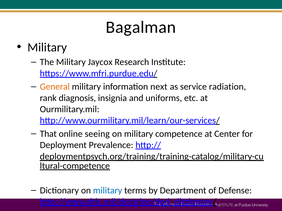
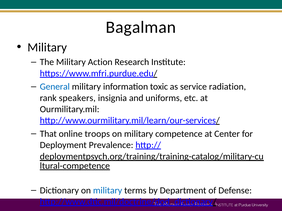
Jaycox: Jaycox -> Action (100, 62)
General colour: orange -> blue (55, 87)
next: next -> toxic (159, 87)
diagnosis: diagnosis -> speakers (77, 98)
seeing: seeing -> troops (97, 134)
